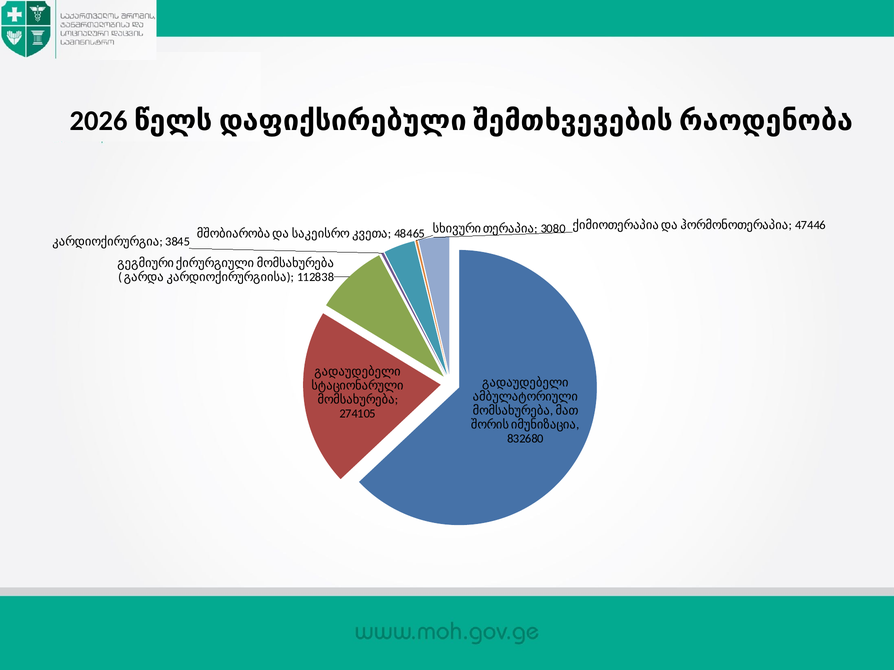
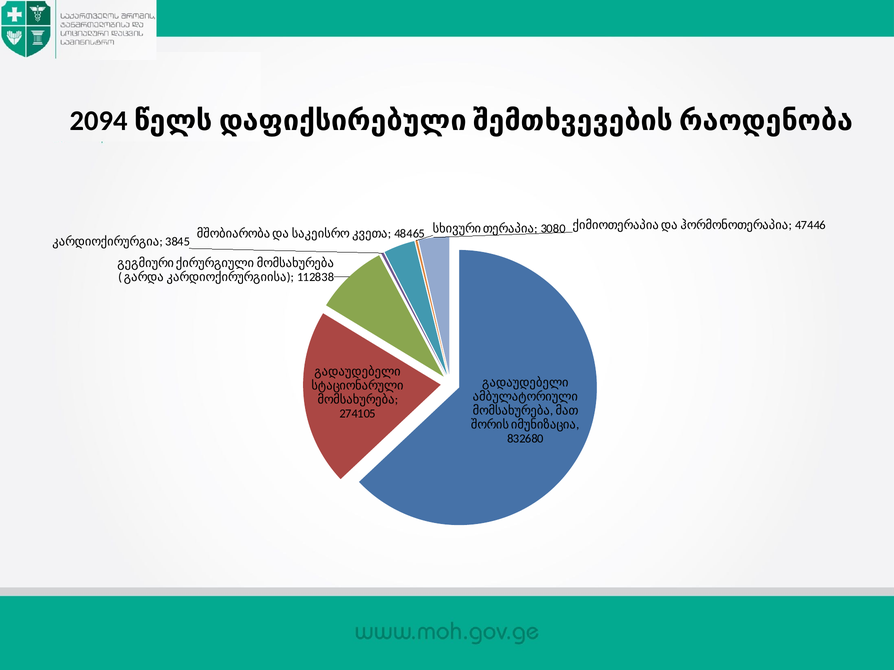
2026: 2026 -> 2094 (99, 121)
